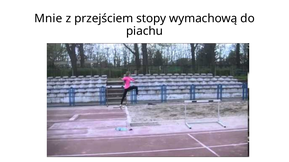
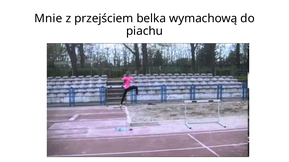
stopy: stopy -> belka (151, 18)
